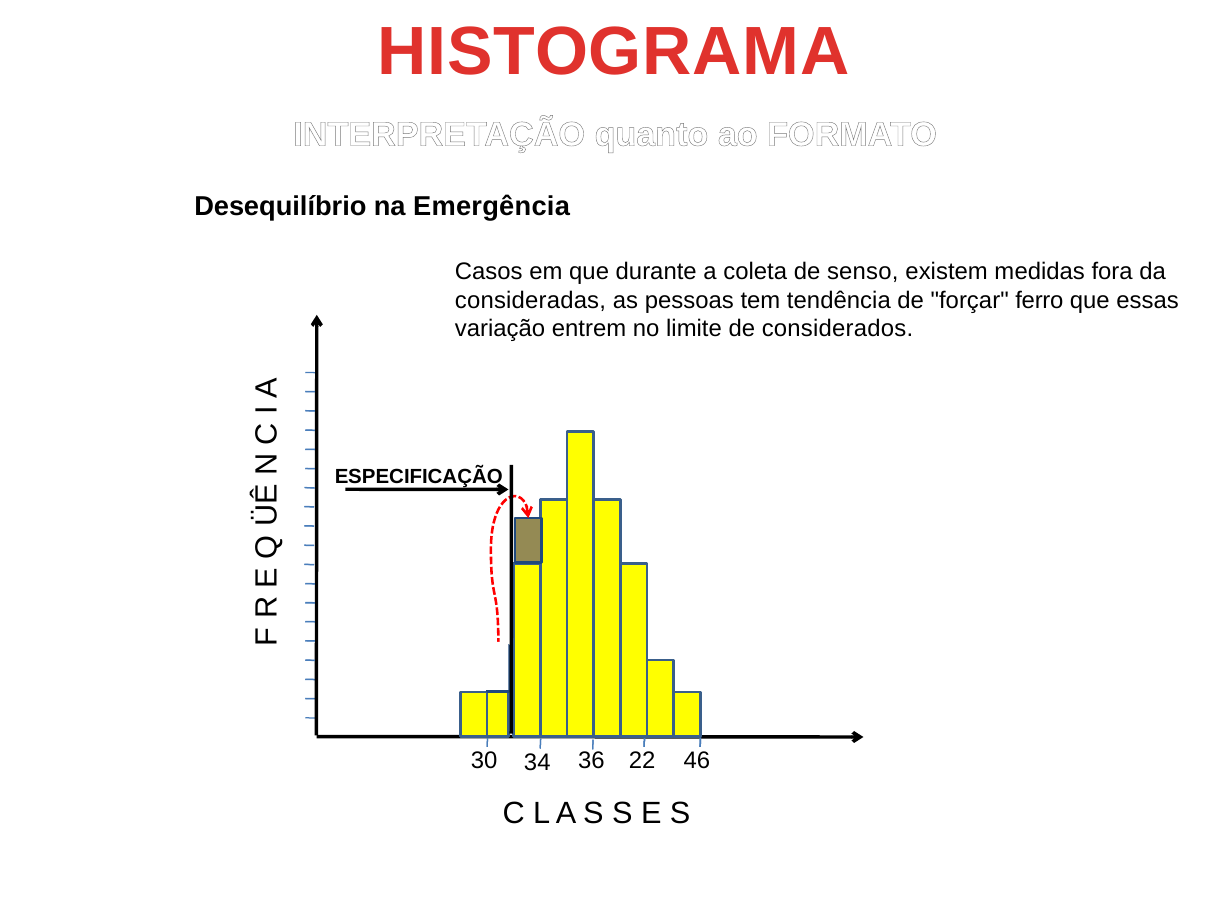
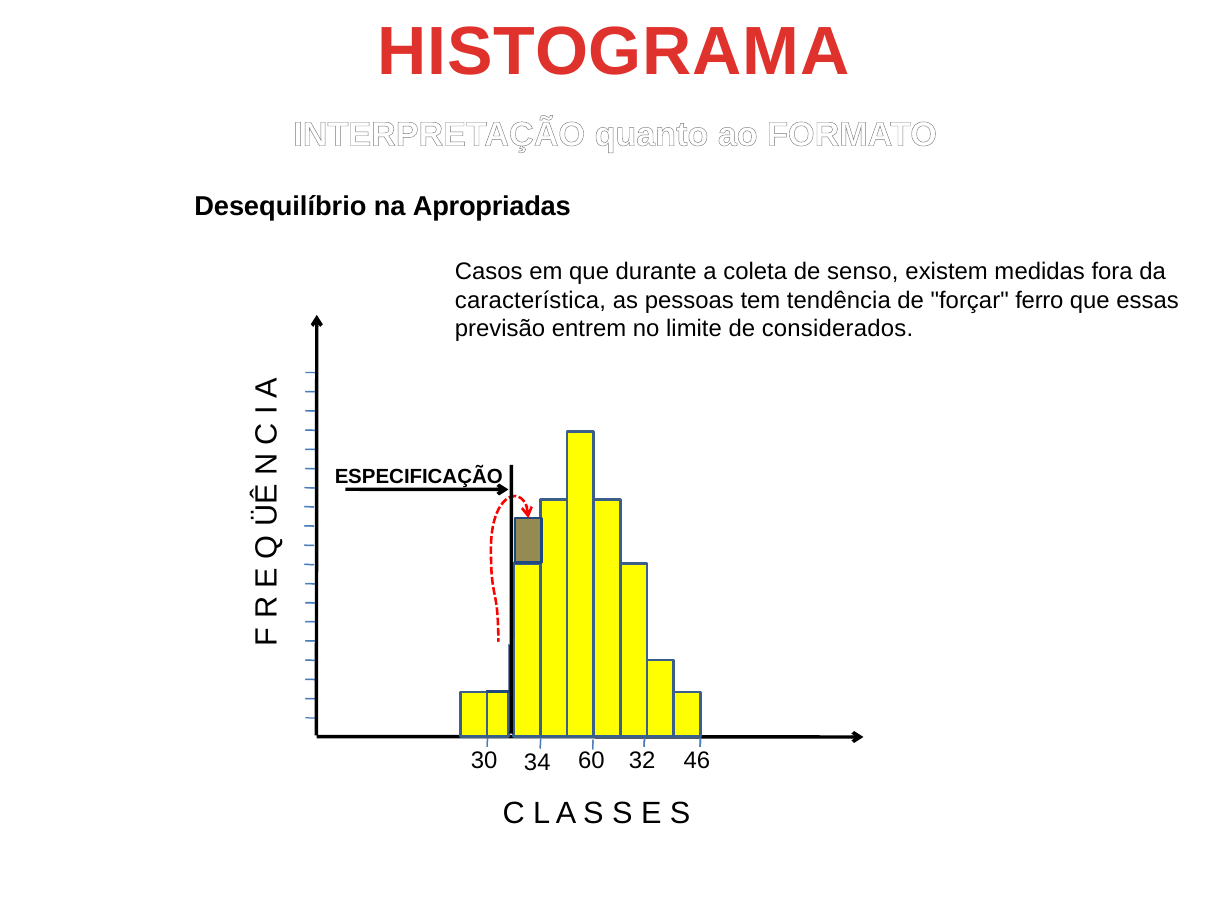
Emergência: Emergência -> Apropriadas (492, 207)
consideradas: consideradas -> característica (530, 300)
variação: variação -> previsão (500, 329)
22: 22 -> 32 (642, 761)
36: 36 -> 60 (591, 761)
